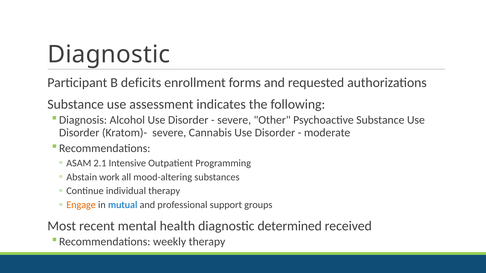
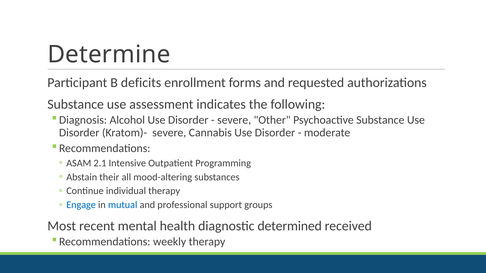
Diagnostic: Diagnostic -> Determine (109, 54)
work: work -> their (109, 177)
Engage colour: orange -> blue (81, 205)
